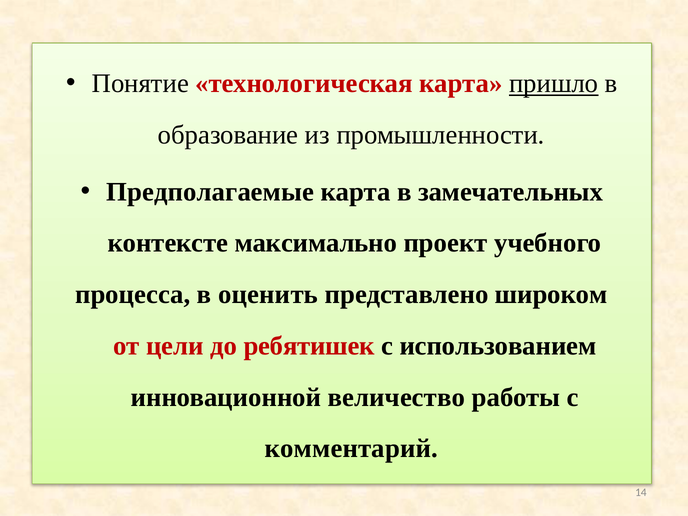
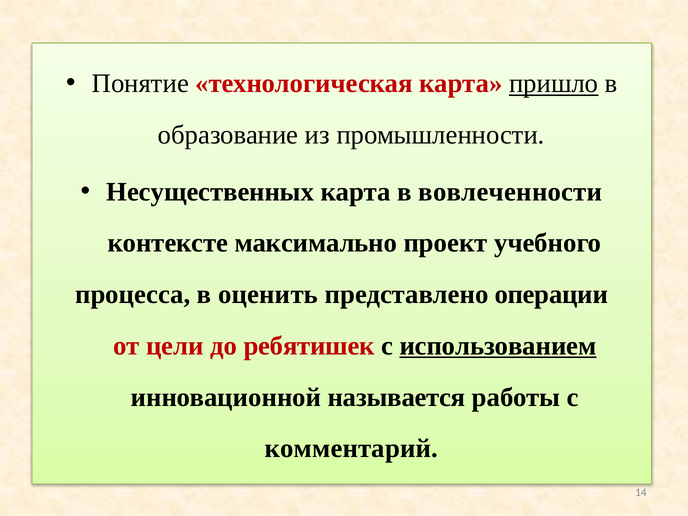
Предполагаемые: Предполагаемые -> Несущественных (210, 192)
замечательных: замечательных -> вовлеченности (510, 192)
широком: широком -> операции (551, 295)
использованием underline: none -> present (498, 346)
величество: величество -> называется (397, 397)
